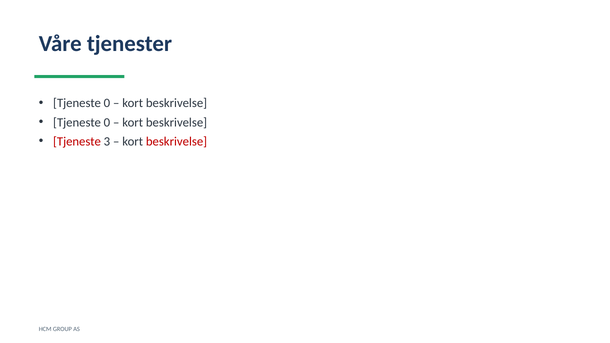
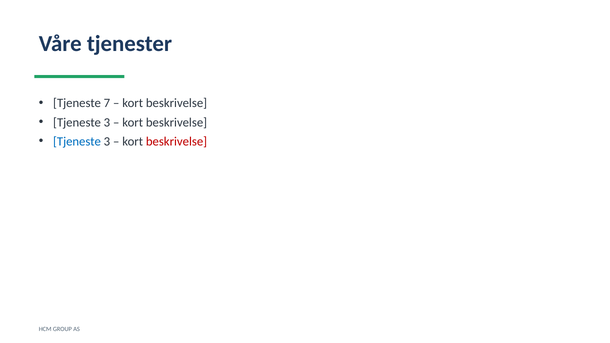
0: 0 -> 7 (107, 103)
0: 0 -> 3 (107, 122)
Tjeneste colour: red -> blue (77, 141)
